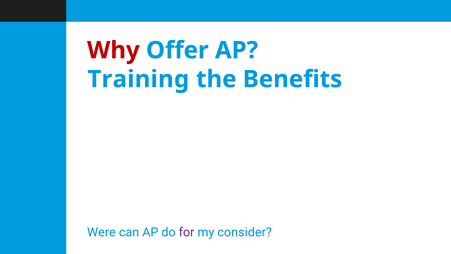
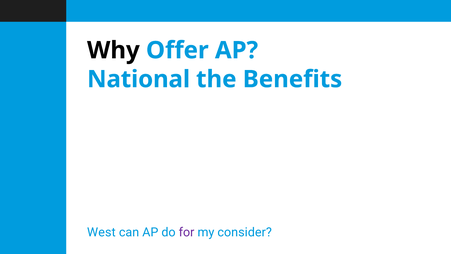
Why colour: red -> black (113, 50)
Training: Training -> National (139, 79)
Were: Were -> West (101, 232)
